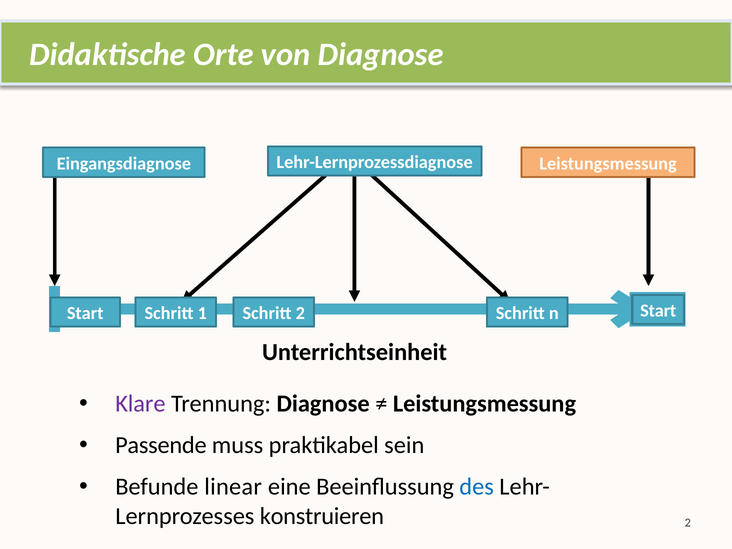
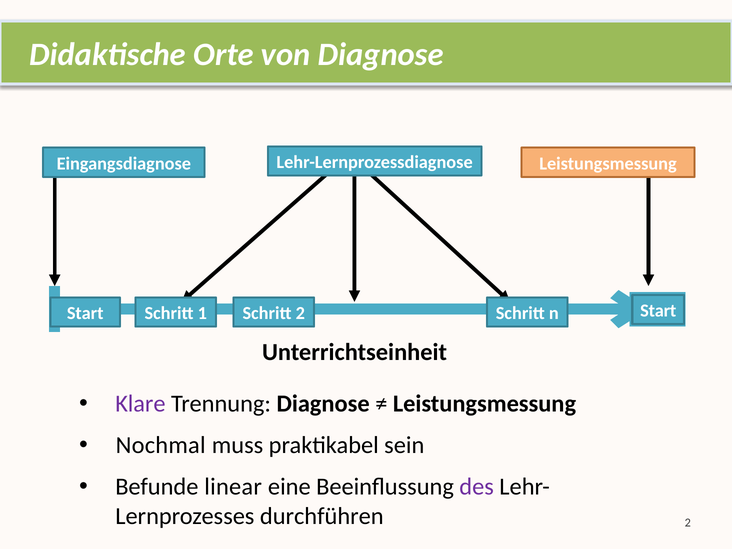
Passende: Passende -> Nochmal (161, 445)
des colour: blue -> purple (477, 487)
konstruieren: konstruieren -> durchführen (322, 516)
